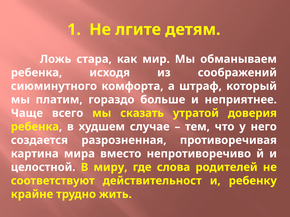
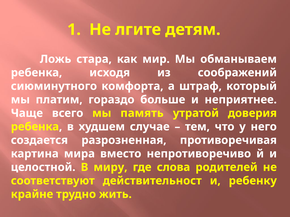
сказать: сказать -> память (142, 113)
